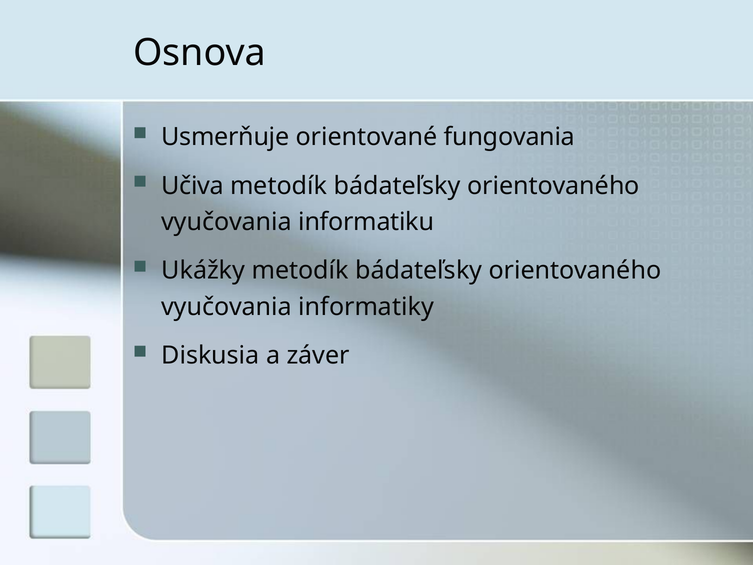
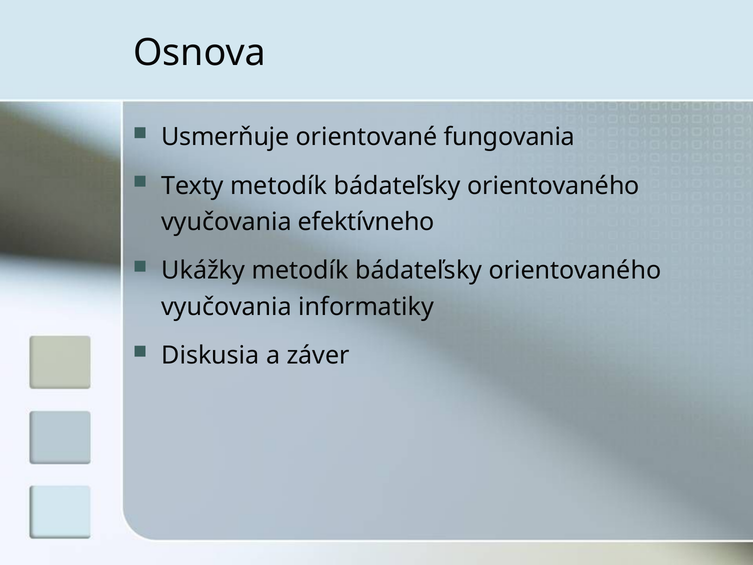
Učiva: Učiva -> Texty (192, 186)
informatiku: informatiku -> efektívneho (366, 222)
